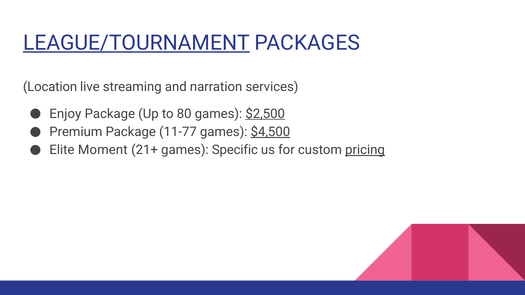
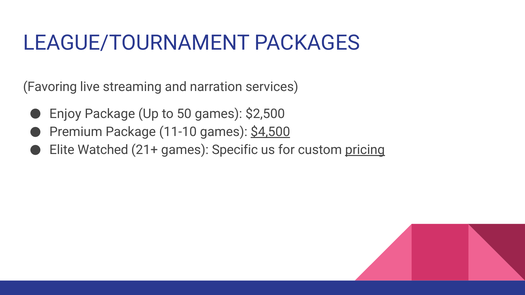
LEAGUE/TOURNAMENT underline: present -> none (136, 43)
Location: Location -> Favoring (50, 87)
80: 80 -> 50 (184, 114)
$2,500 underline: present -> none (265, 114)
11-77: 11-77 -> 11-10 (178, 132)
Moment: Moment -> Watched (103, 150)
